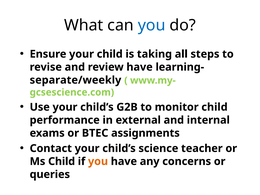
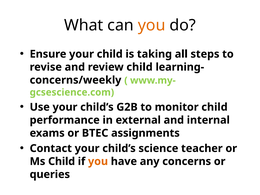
you colour: blue -> orange (152, 25)
review have: have -> child (140, 67)
separate/weekly: separate/weekly -> concerns/weekly (76, 80)
